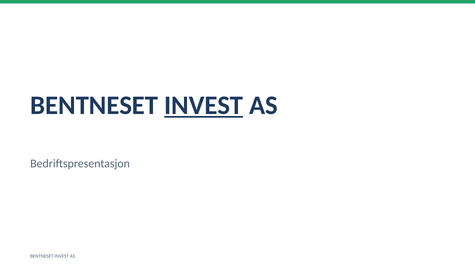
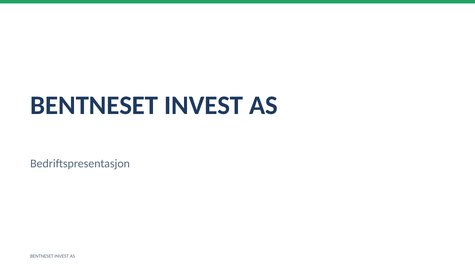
INVEST underline: present -> none (204, 105)
